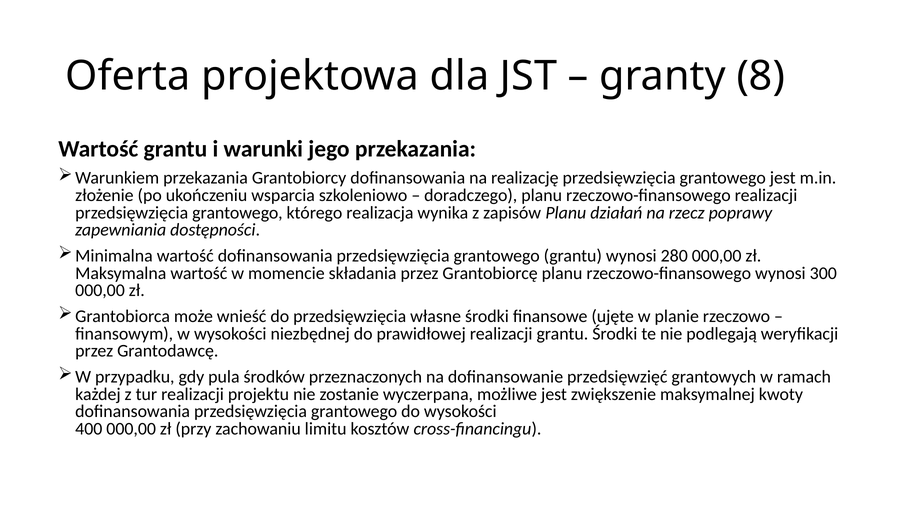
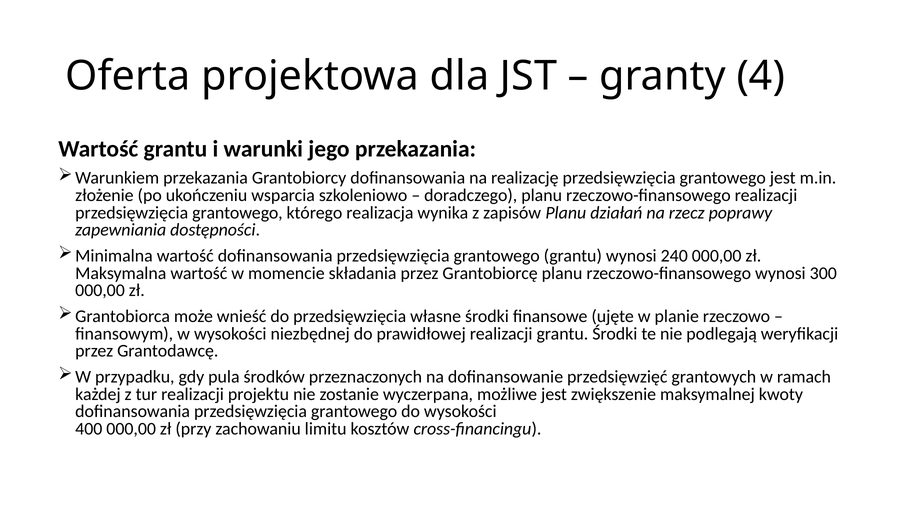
8: 8 -> 4 (761, 76)
280: 280 -> 240 (674, 256)
